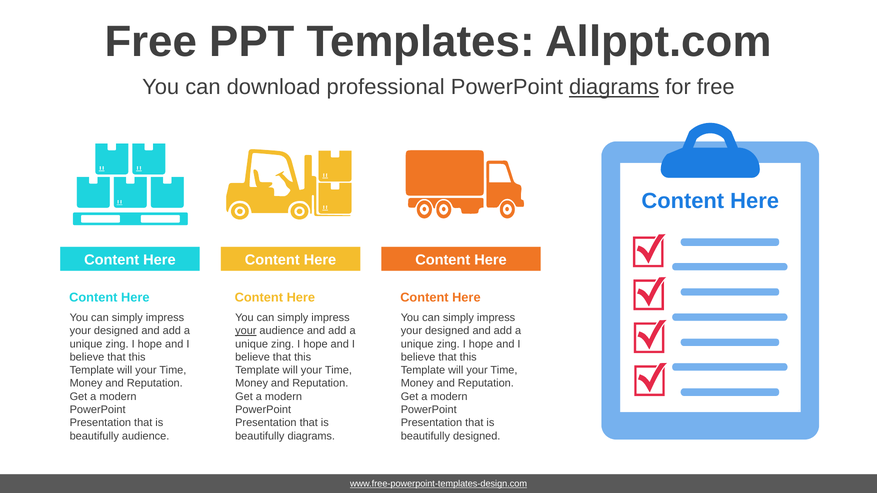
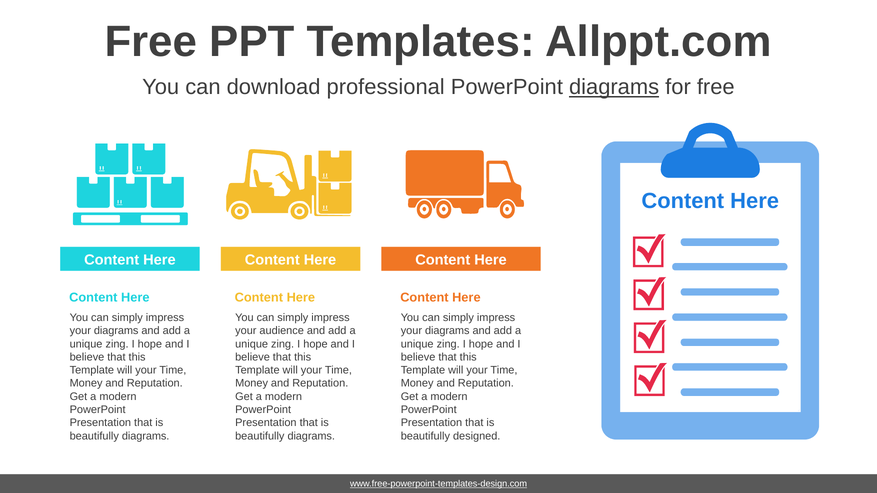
designed: designed -> diagrams (116, 331)
your underline: present -> none (246, 331)
designed: designed -> diagrams (447, 331)
audience: audience -> diagrams (146, 436)
